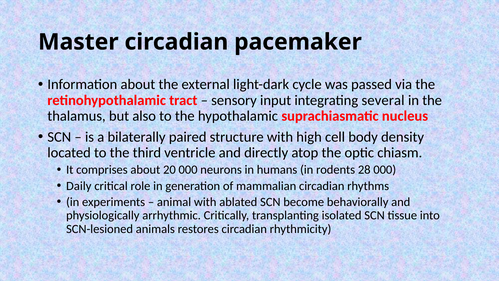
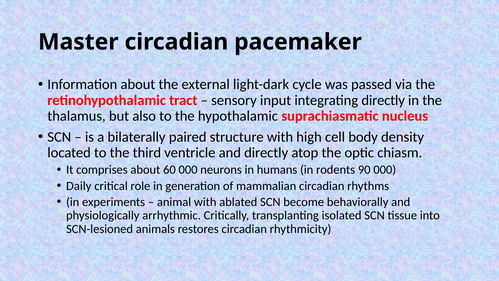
integrating several: several -> directly (383, 100)
20: 20 -> 60 (169, 170)
28: 28 -> 90 (364, 170)
